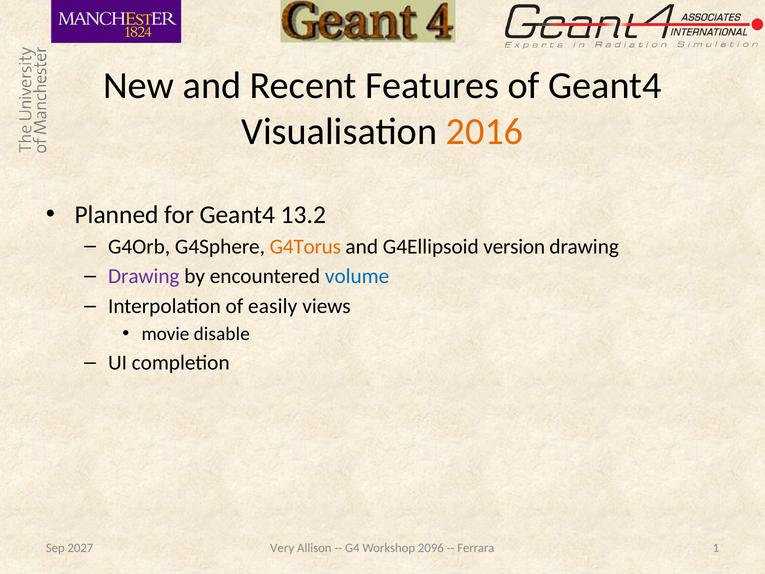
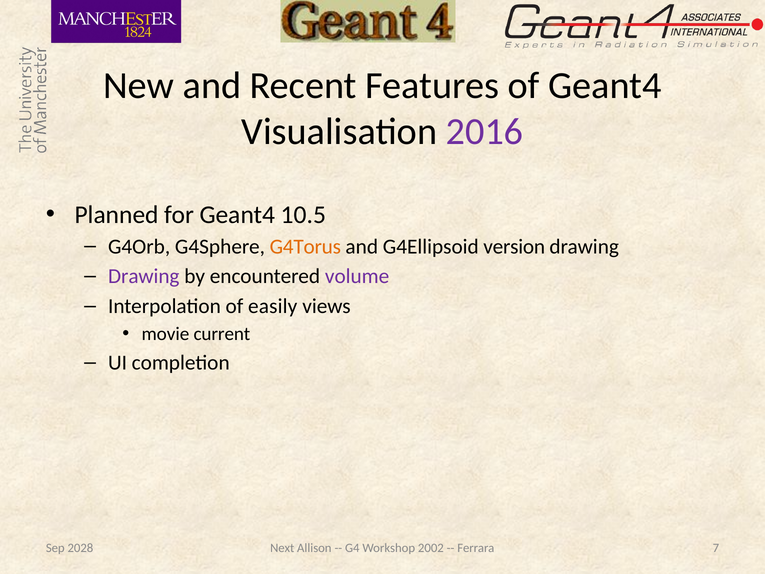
2016 colour: orange -> purple (485, 132)
13.2: 13.2 -> 10.5 (304, 214)
volume colour: blue -> purple (357, 276)
disable: disable -> current (222, 334)
Very: Very -> Next (282, 548)
2096: 2096 -> 2002 (431, 548)
1: 1 -> 7 (716, 548)
2027: 2027 -> 2028 (80, 548)
